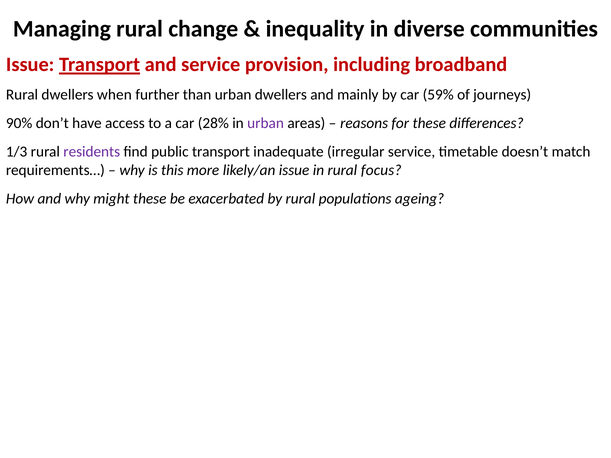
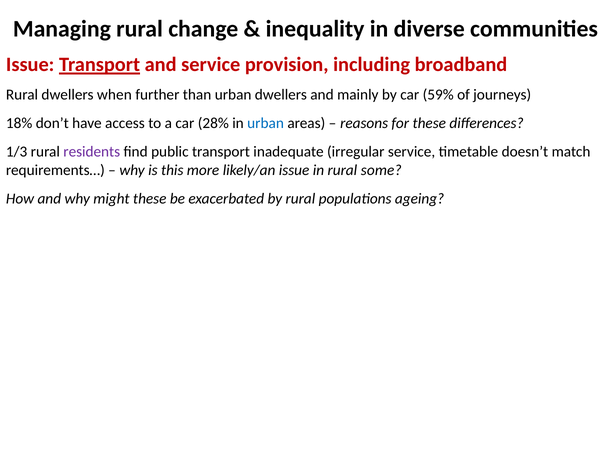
90%: 90% -> 18% (19, 123)
urban colour: purple -> blue (266, 123)
focus: focus -> some (381, 170)
